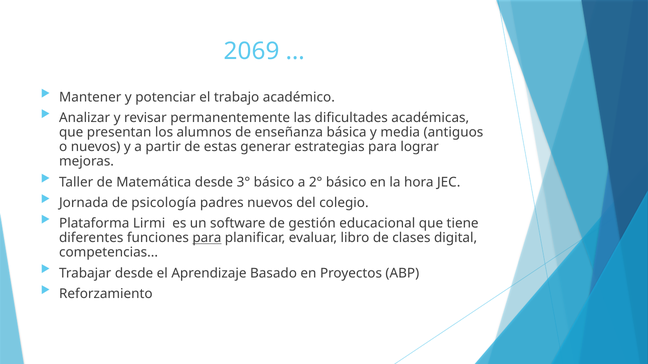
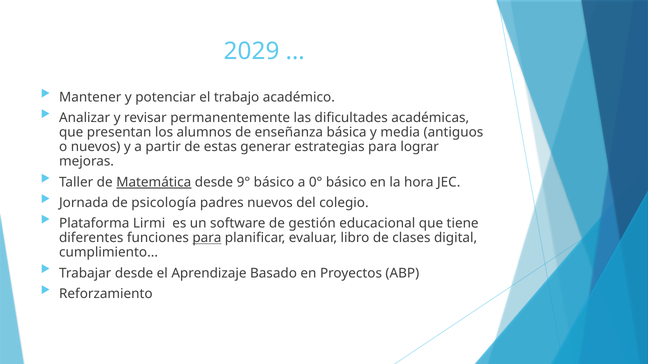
2069: 2069 -> 2029 (252, 51)
Matemática underline: none -> present (154, 182)
3°: 3° -> 9° (243, 182)
2°: 2° -> 0° (316, 182)
competencias: competencias -> cumplimiento (109, 253)
